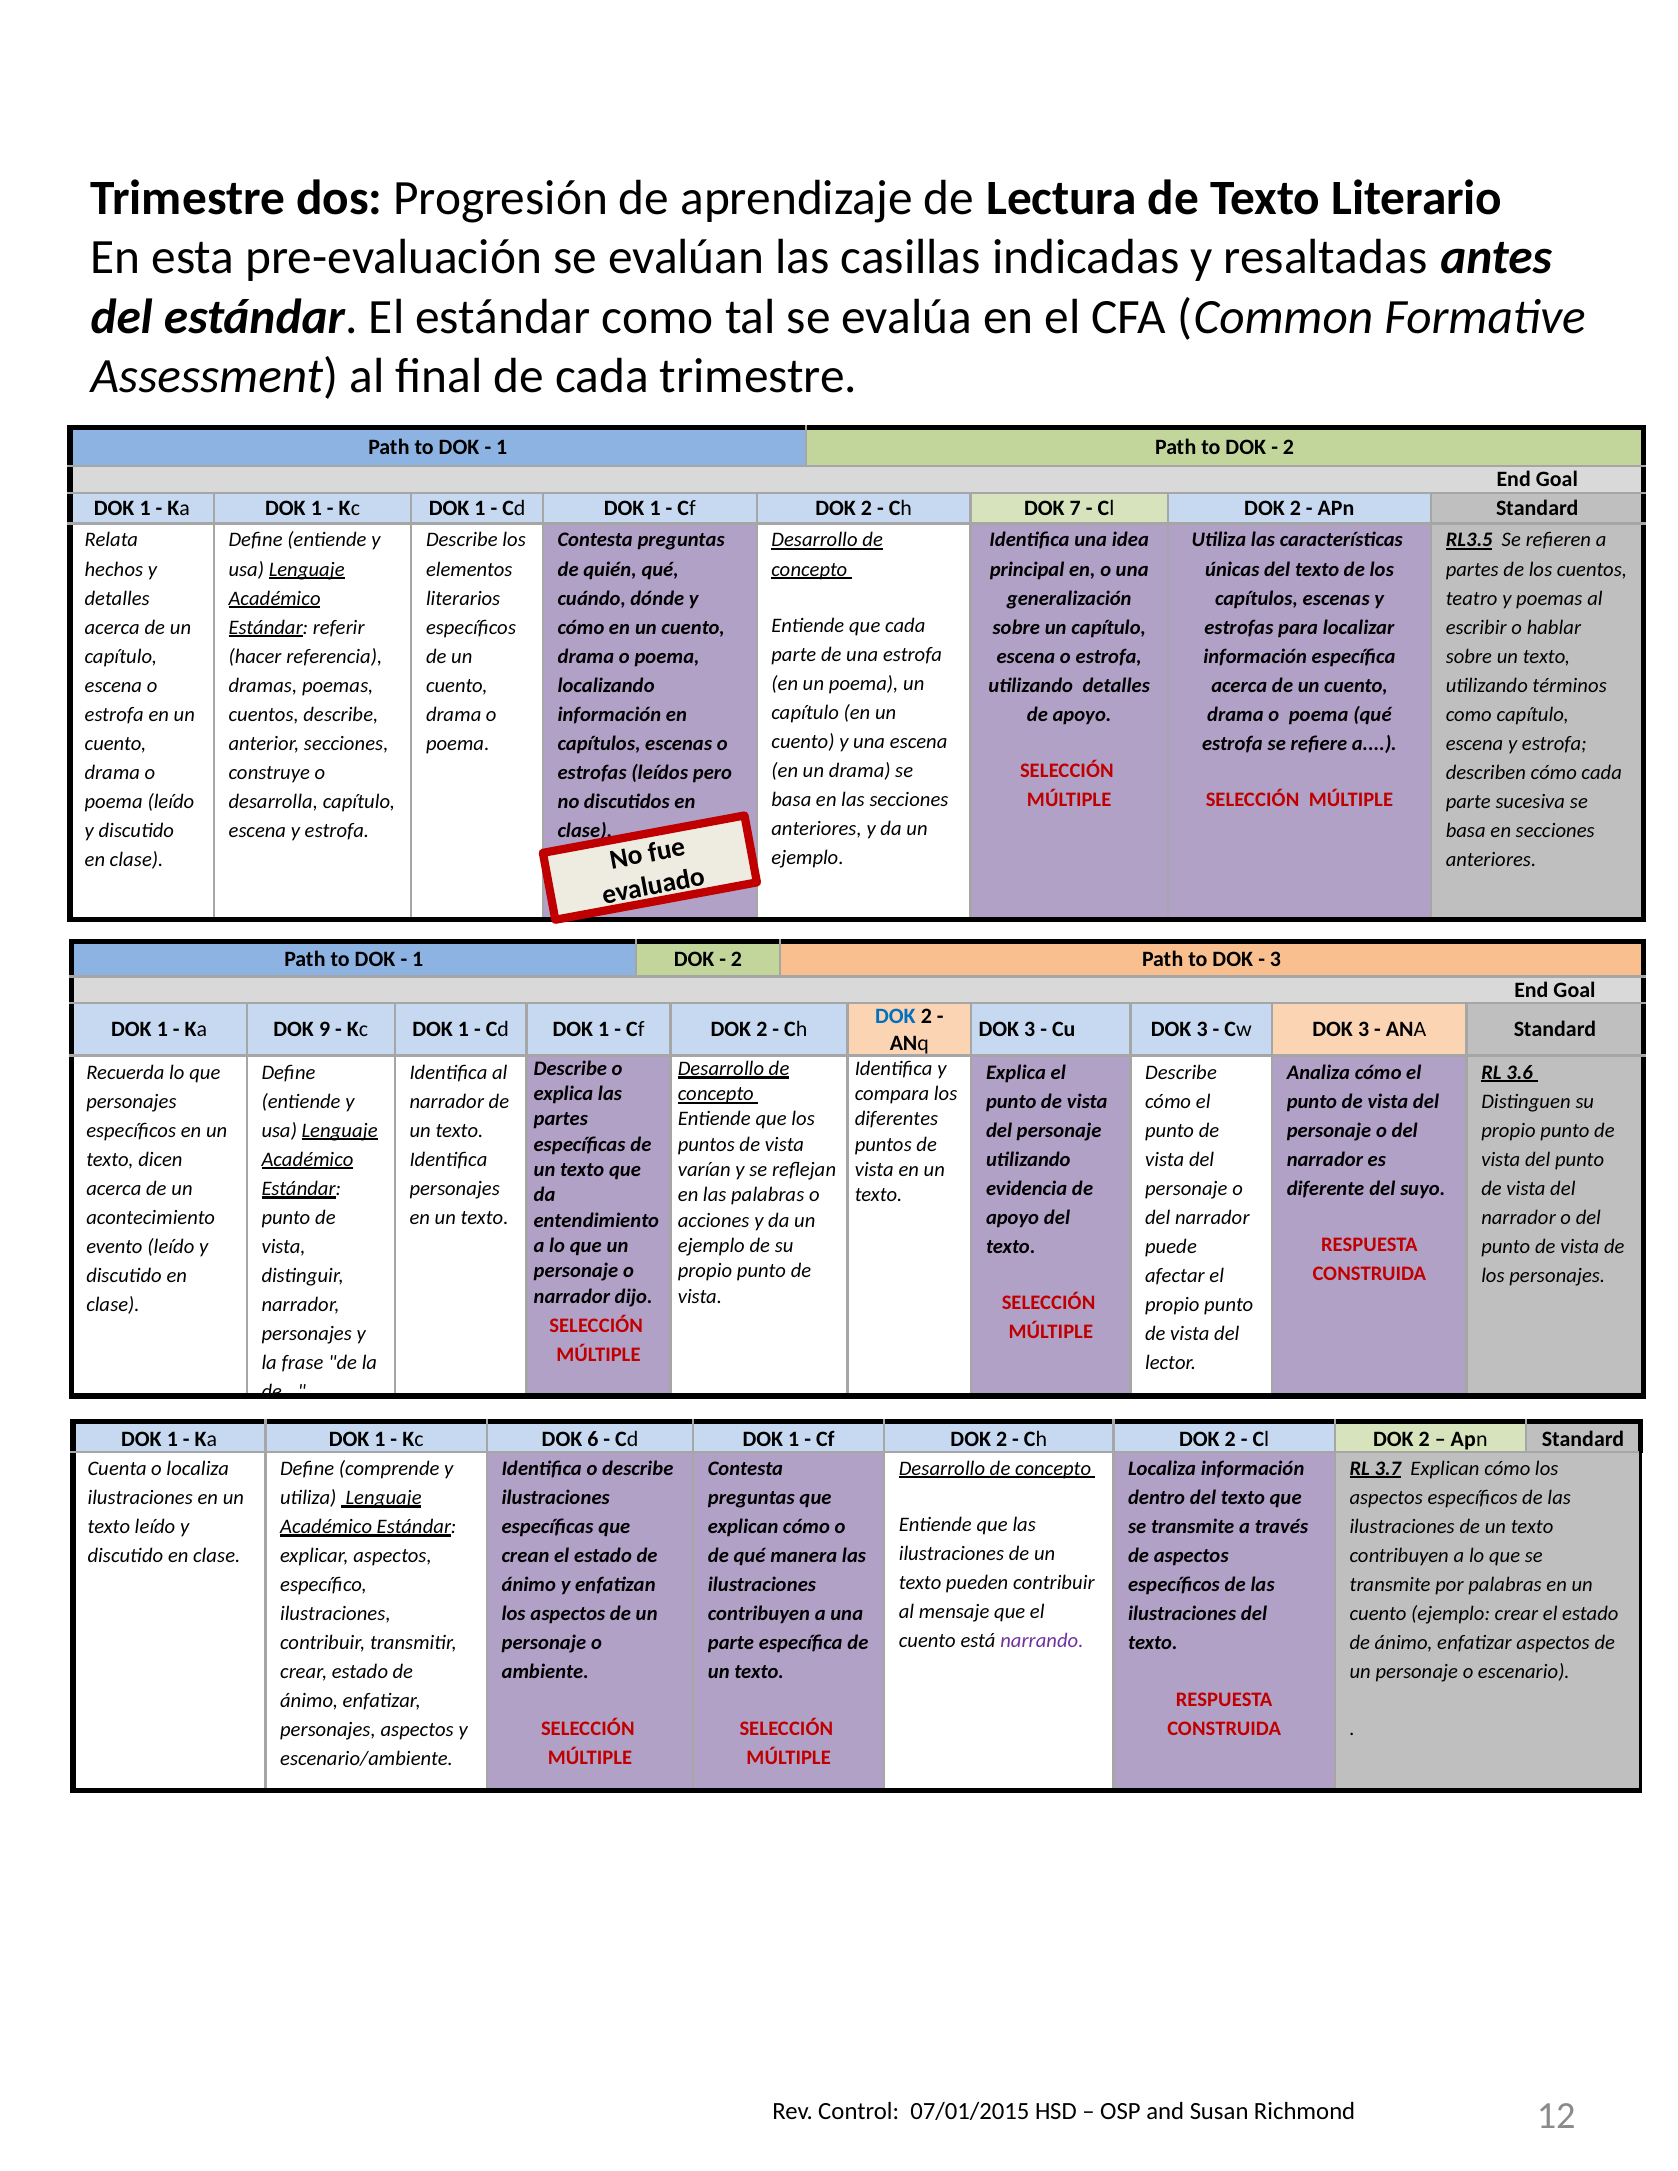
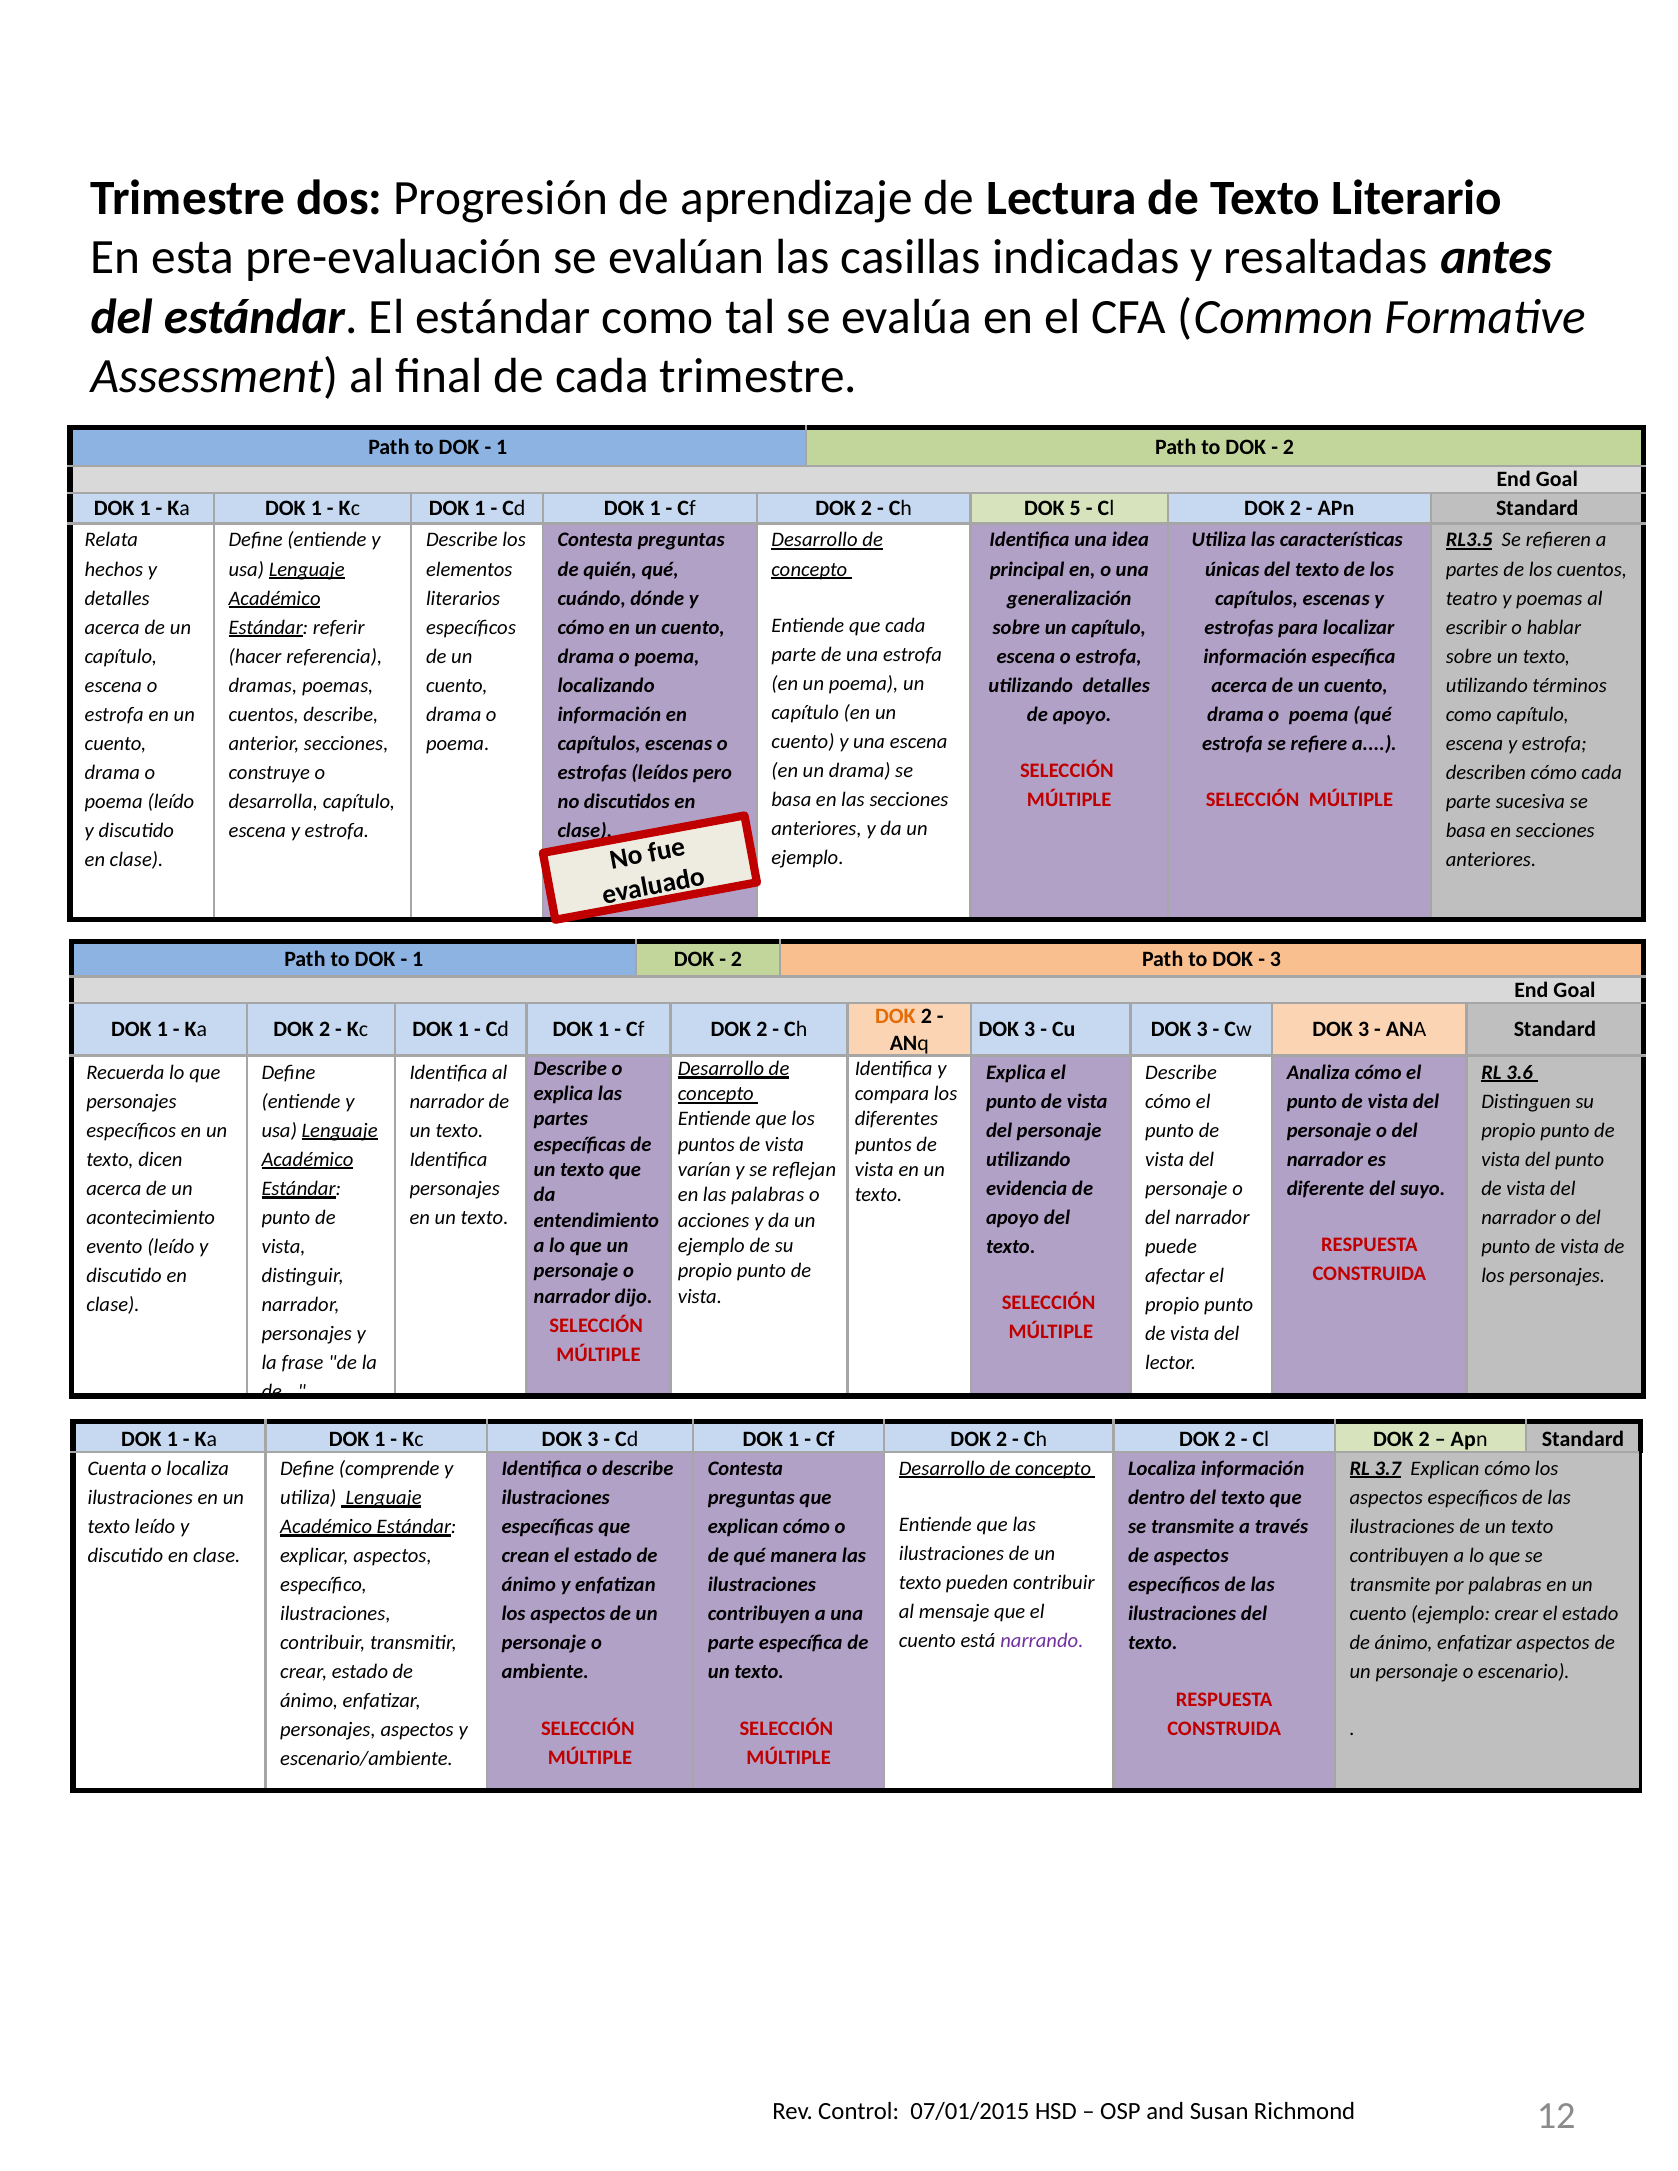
7: 7 -> 5 (1075, 509)
DOK colour: blue -> orange (895, 1017)
Ka DOK 9: 9 -> 2 (325, 1030)
Kc DOK 6: 6 -> 3 (593, 1440)
